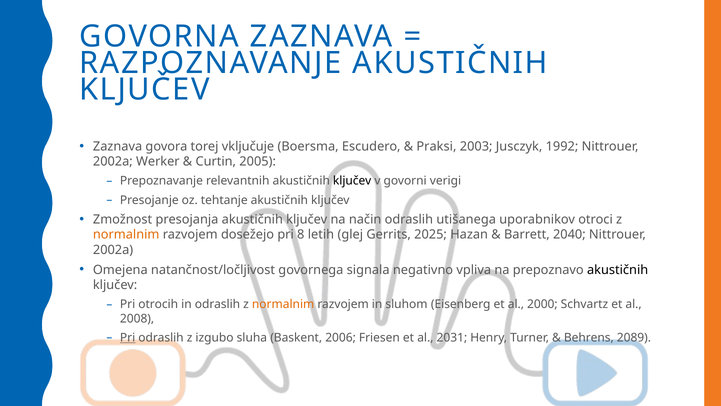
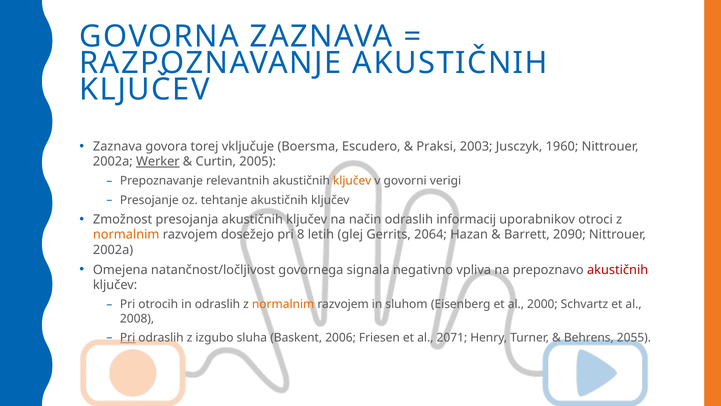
1992: 1992 -> 1960 (562, 146)
Werker underline: none -> present (158, 161)
ključev colour: black -> orange (352, 181)
utišanega: utišanega -> informacij (466, 219)
2025: 2025 -> 2064 (431, 234)
2040: 2040 -> 2090 (569, 234)
akustičnih colour: black -> red (618, 269)
2031: 2031 -> 2071 (452, 337)
2089: 2089 -> 2055 (634, 337)
